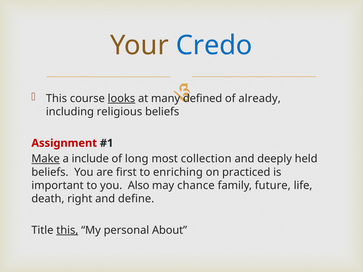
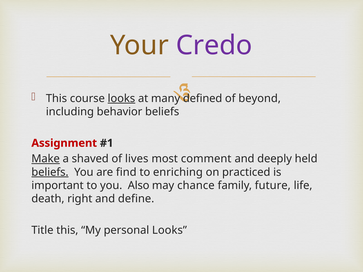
Credo colour: blue -> purple (214, 45)
already: already -> beyond (260, 98)
religious: religious -> behavior (120, 112)
include: include -> shaved (90, 159)
long: long -> lives (137, 159)
collection: collection -> comment (206, 159)
beliefs underline: none -> present (50, 172)
first: first -> find (126, 172)
this underline: present -> none (67, 230)
personal About: About -> Looks (169, 230)
